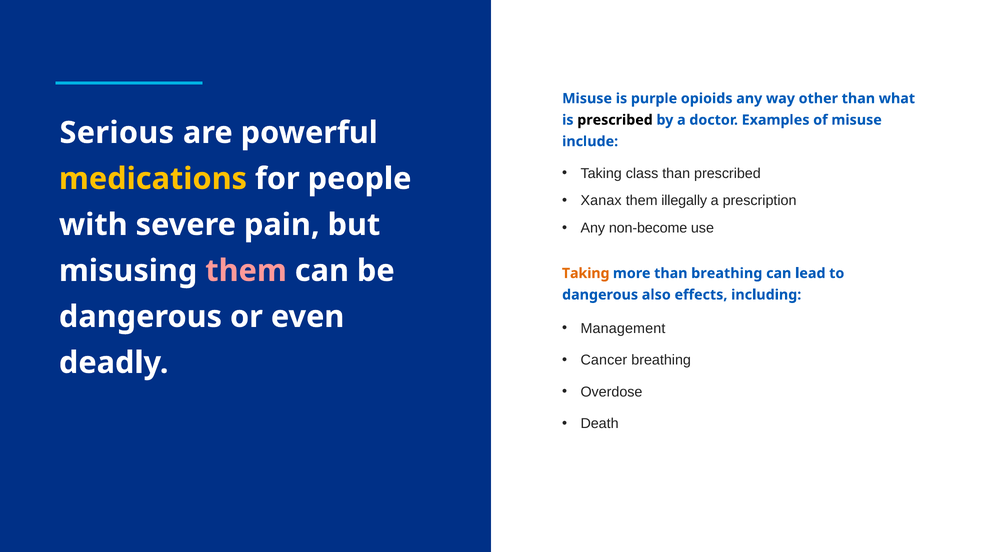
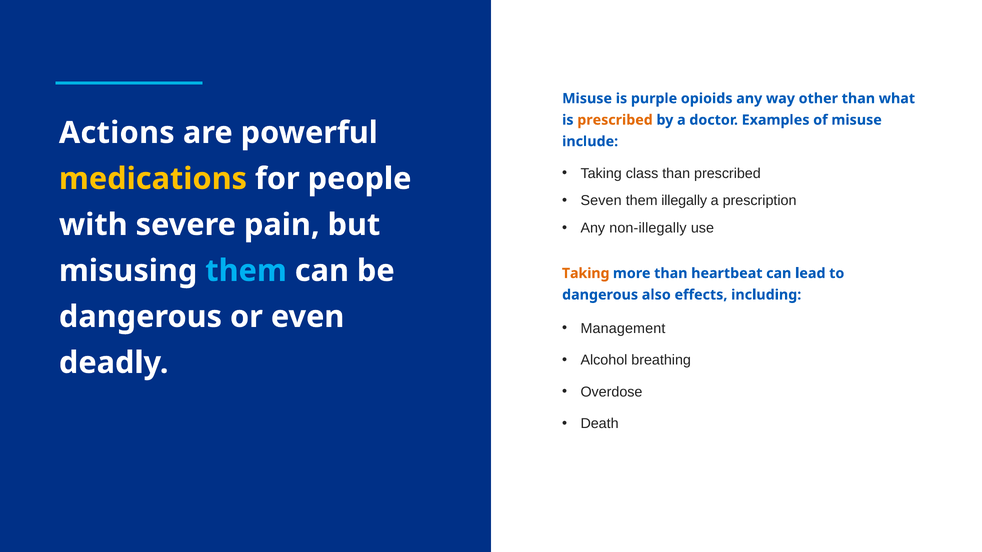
prescribed colour: black -> orange (615, 120)
Serious: Serious -> Actions (117, 133)
Xanax: Xanax -> Seven (601, 201)
non-become: non-become -> non-illegally (648, 228)
them colour: pink -> light blue (246, 271)
than breathing: breathing -> heartbeat (727, 274)
Cancer: Cancer -> Alcohol (604, 361)
